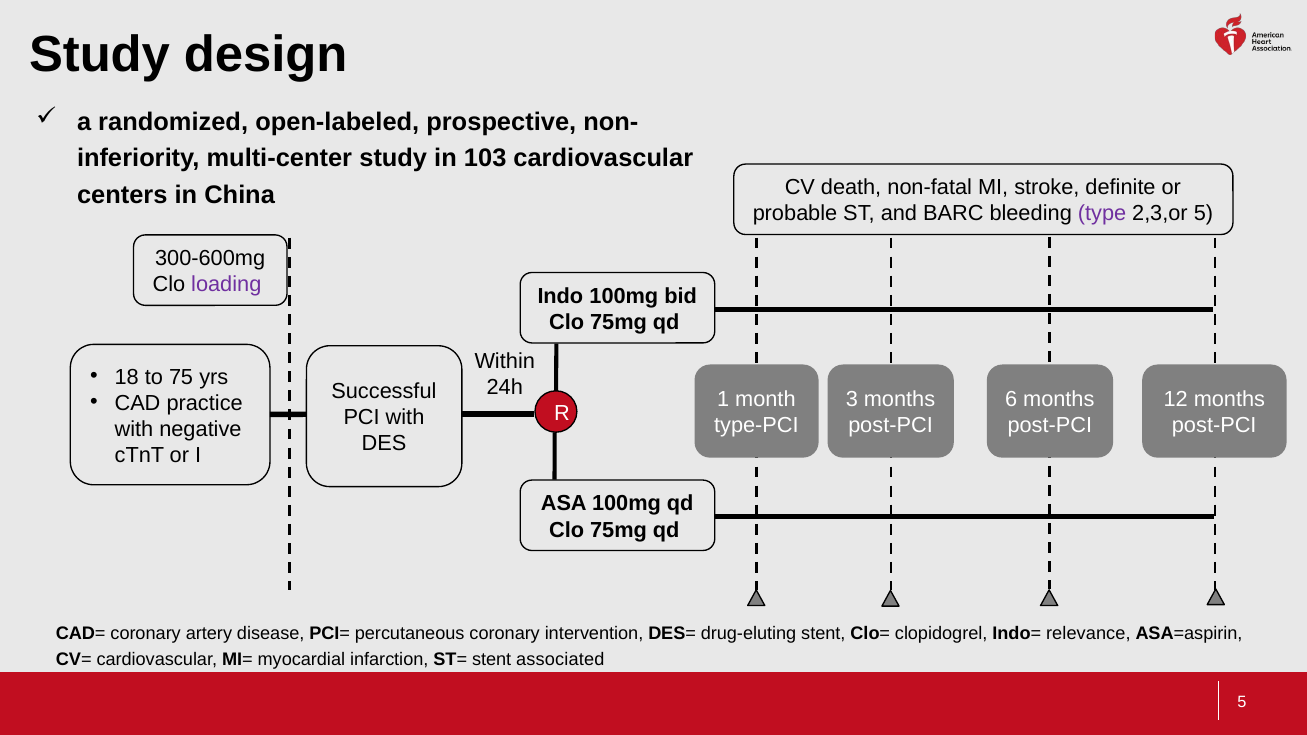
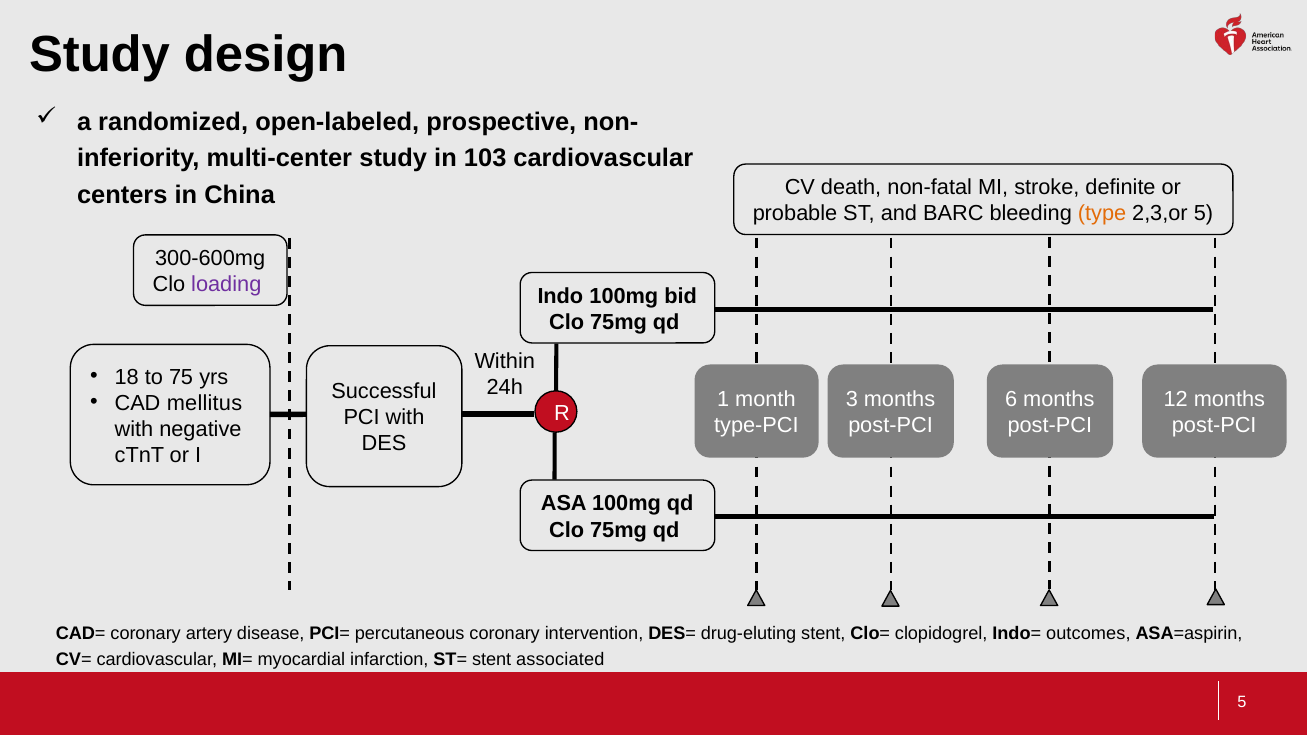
type colour: purple -> orange (1102, 214)
practice: practice -> mellitus (205, 403)
relevance: relevance -> outcomes (1088, 634)
